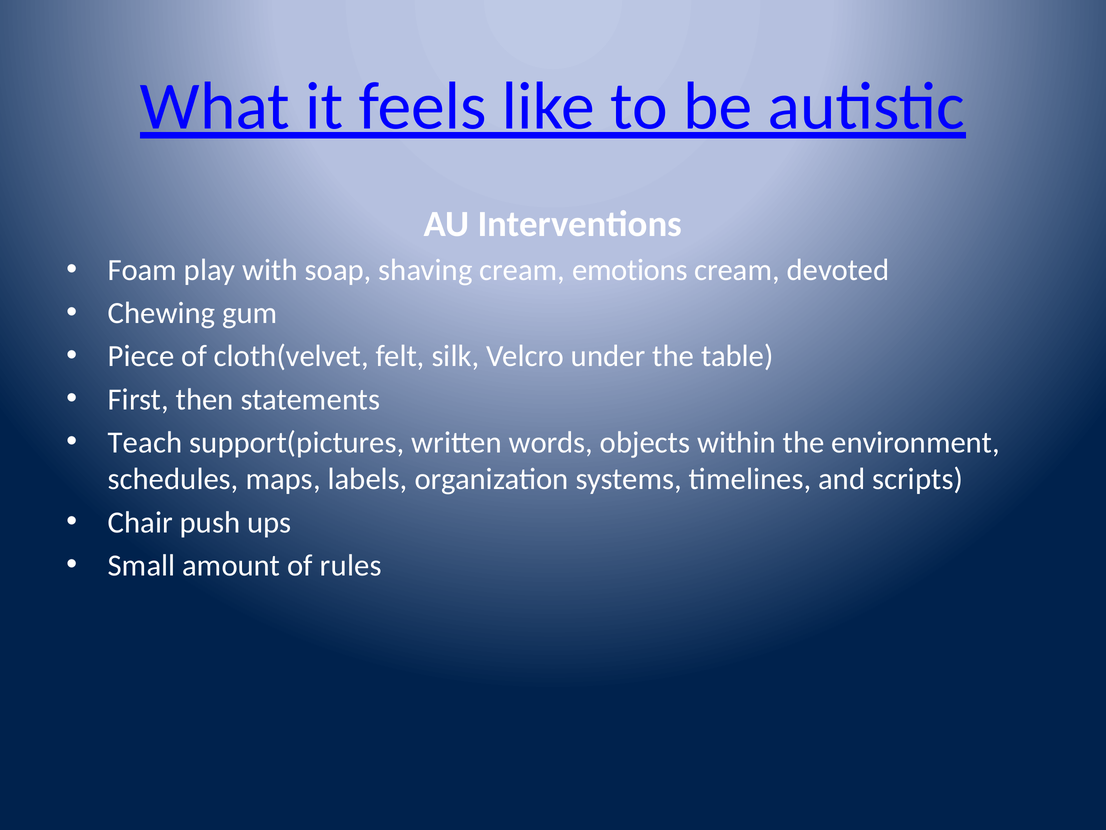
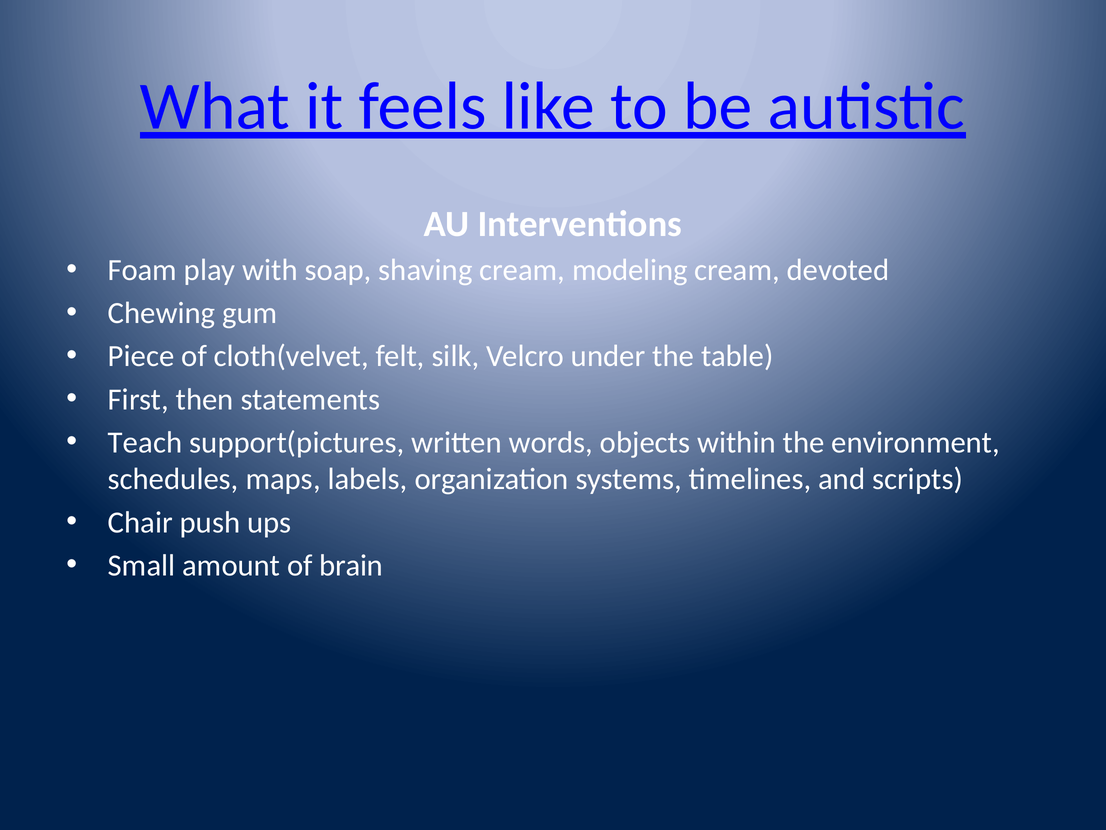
emotions: emotions -> modeling (630, 270)
rules: rules -> brain (351, 565)
